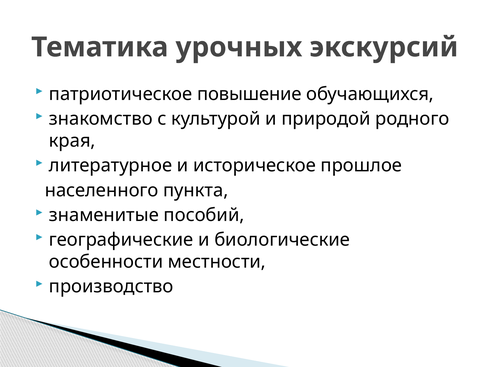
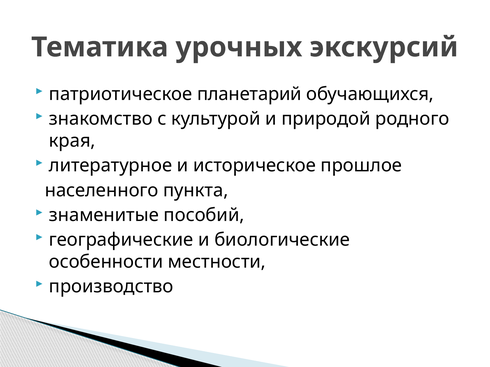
повышение: повышение -> планетарий (249, 94)
